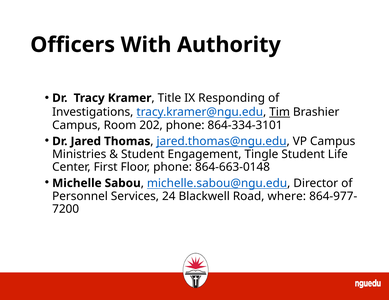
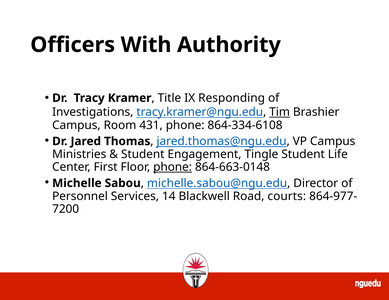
202: 202 -> 431 (151, 125)
864-334-3101: 864-334-3101 -> 864-334-6108 (245, 125)
phone underline: none -> present (173, 167)
24: 24 -> 14 (169, 197)
where: where -> courts (287, 197)
